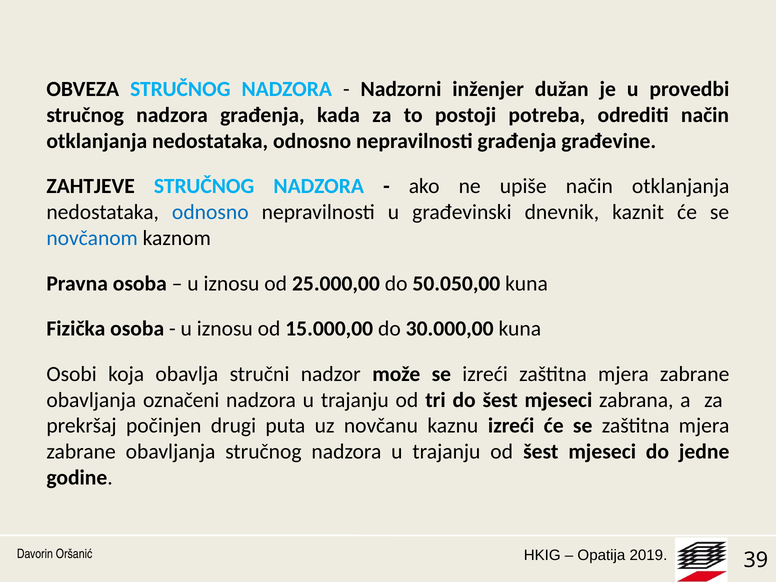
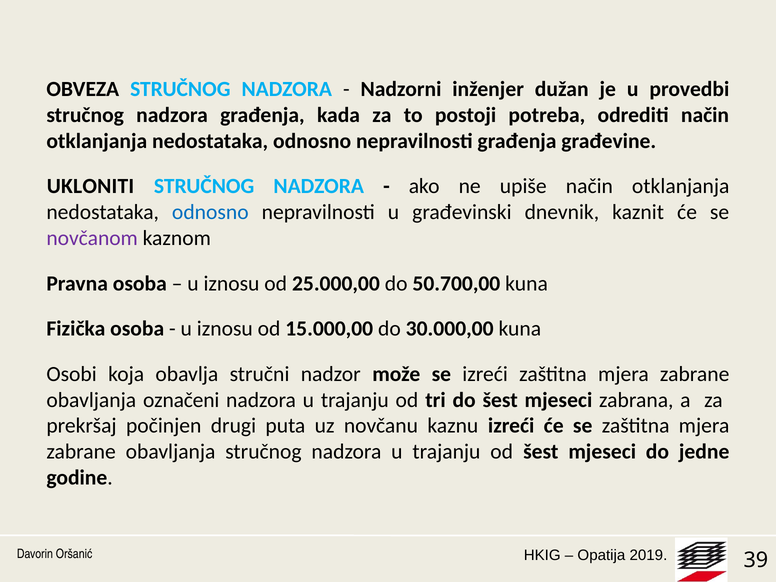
ZAHTJEVE: ZAHTJEVE -> UKLONITI (91, 186)
novčanom colour: blue -> purple (92, 238)
50.050,00: 50.050,00 -> 50.700,00 (456, 283)
